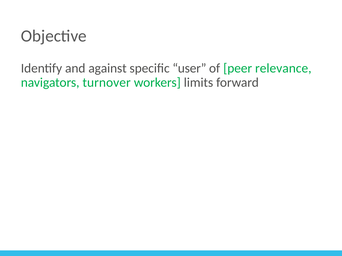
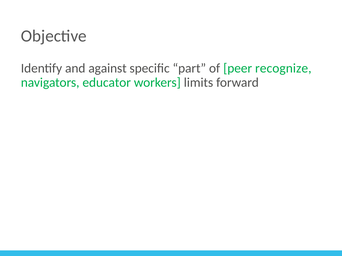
user: user -> part (189, 68)
relevance: relevance -> recognize (283, 68)
turnover: turnover -> educator (107, 83)
